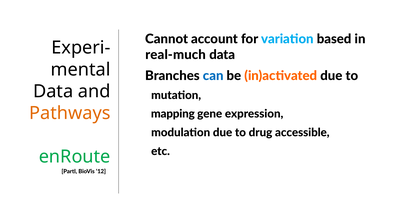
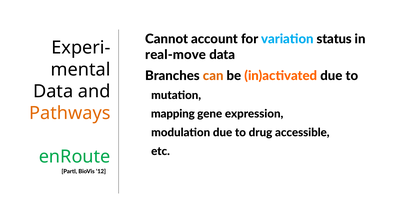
based: based -> status (334, 39)
real-much: real-much -> real-move (176, 55)
can colour: blue -> orange (213, 76)
